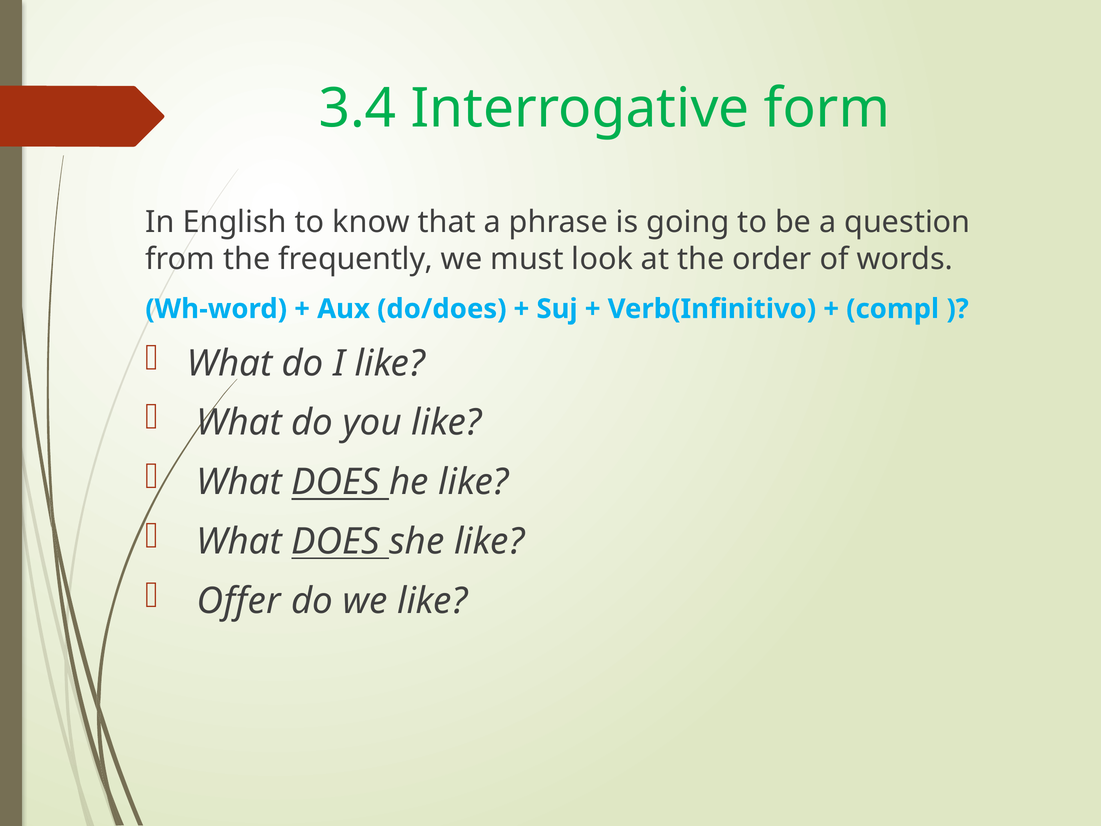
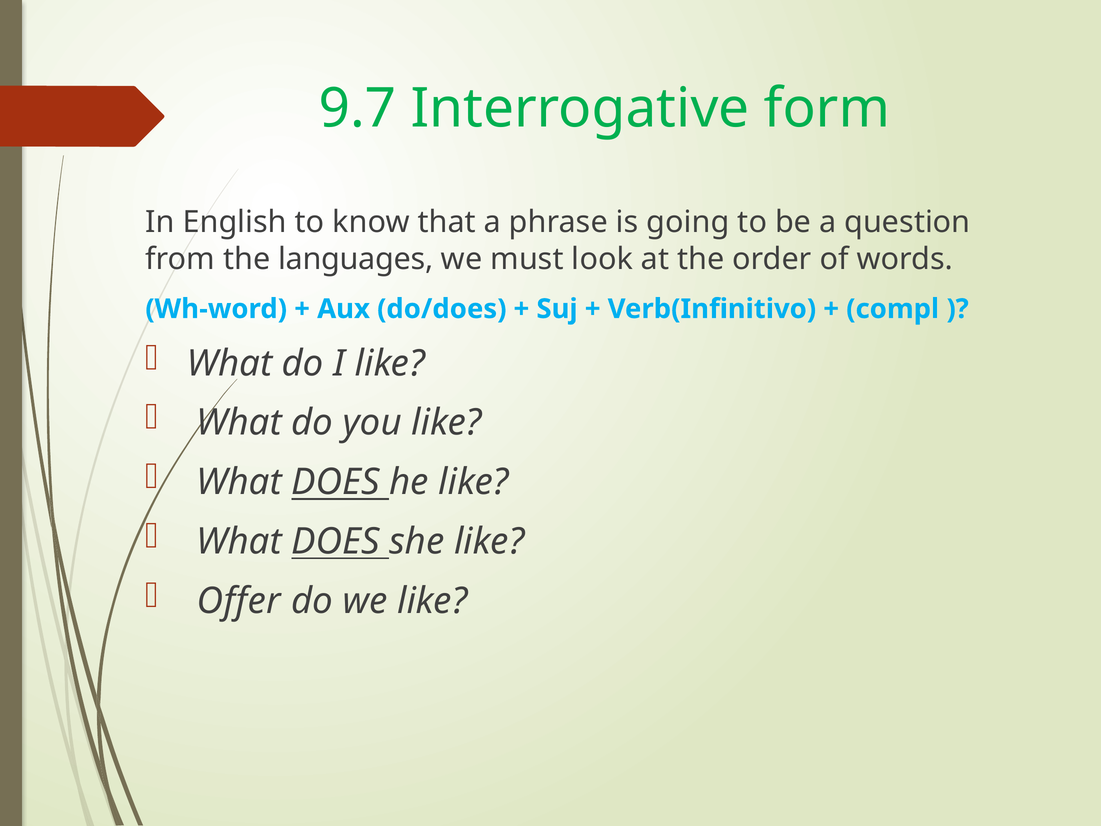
3.4: 3.4 -> 9.7 (357, 108)
frequently: frequently -> languages (356, 259)
